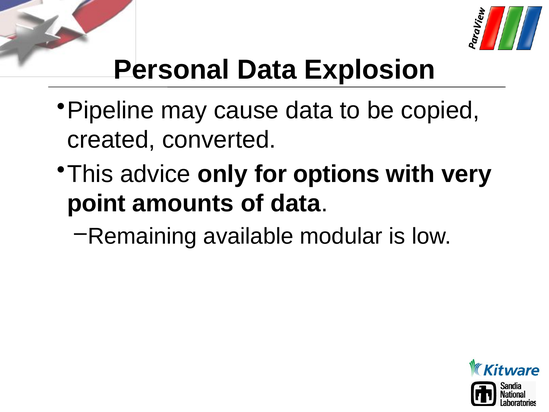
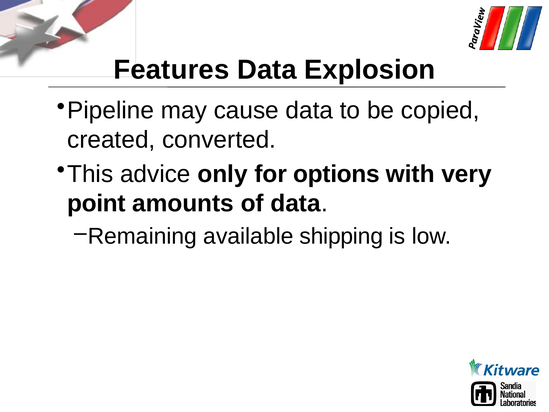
Personal: Personal -> Features (171, 70)
modular: modular -> shipping (341, 236)
